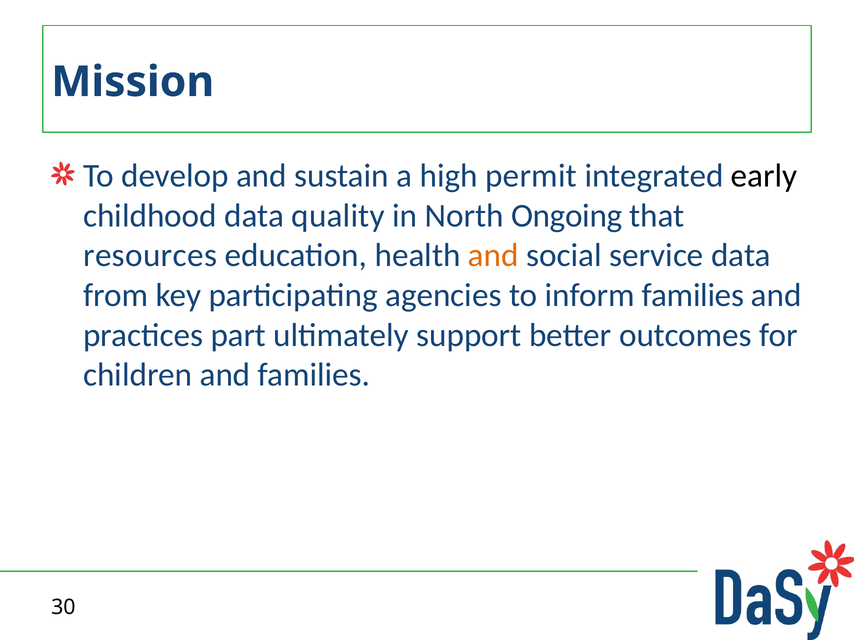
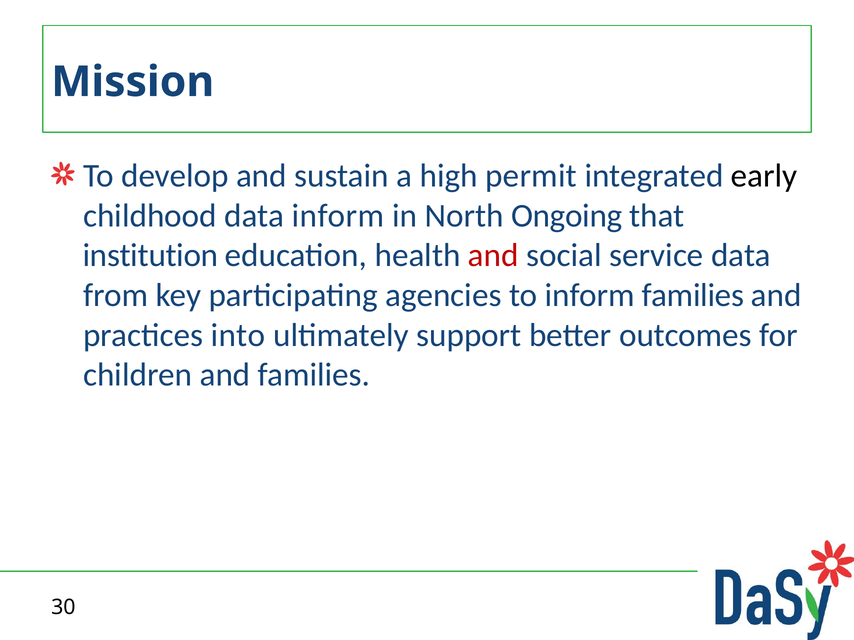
data quality: quality -> inform (338, 216)
resources: resources -> institution (150, 256)
and colour: orange -> red (493, 256)
part: part -> into (238, 335)
